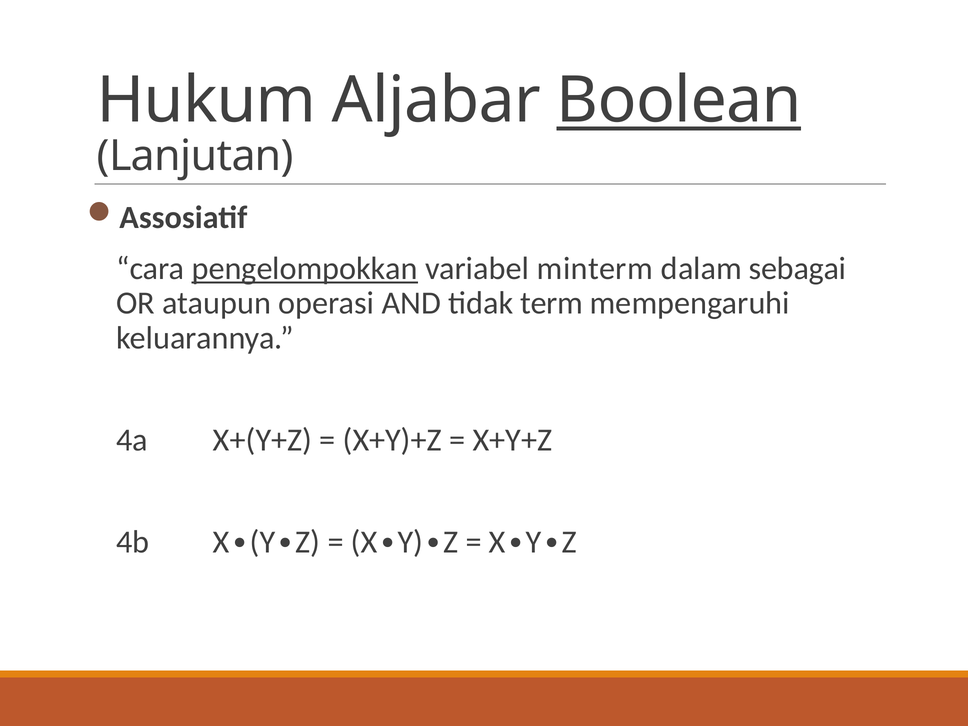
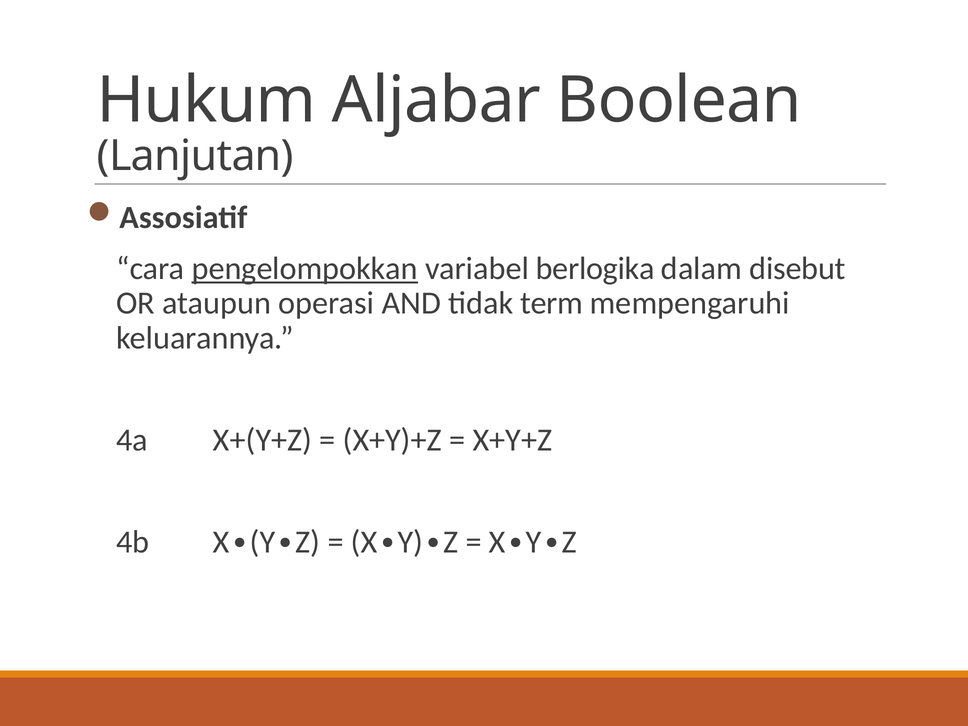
Boolean underline: present -> none (679, 101)
minterm: minterm -> berlogika (595, 268)
sebagai: sebagai -> disebut (797, 268)
